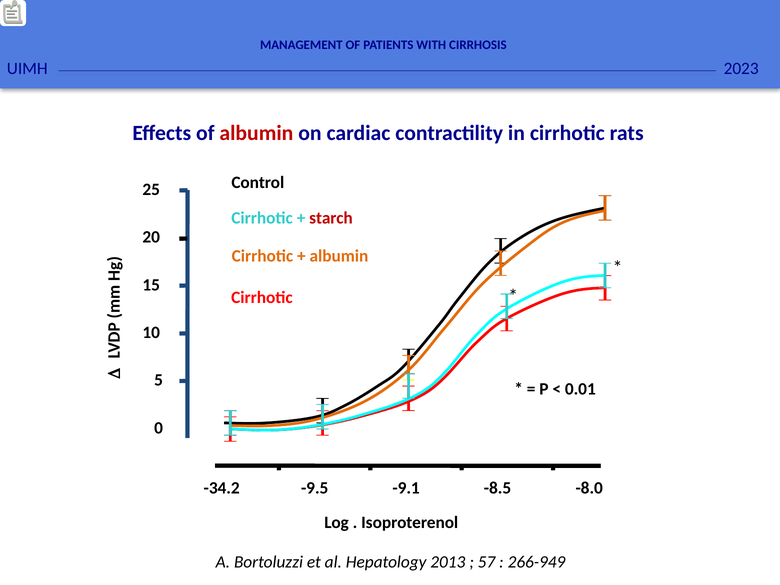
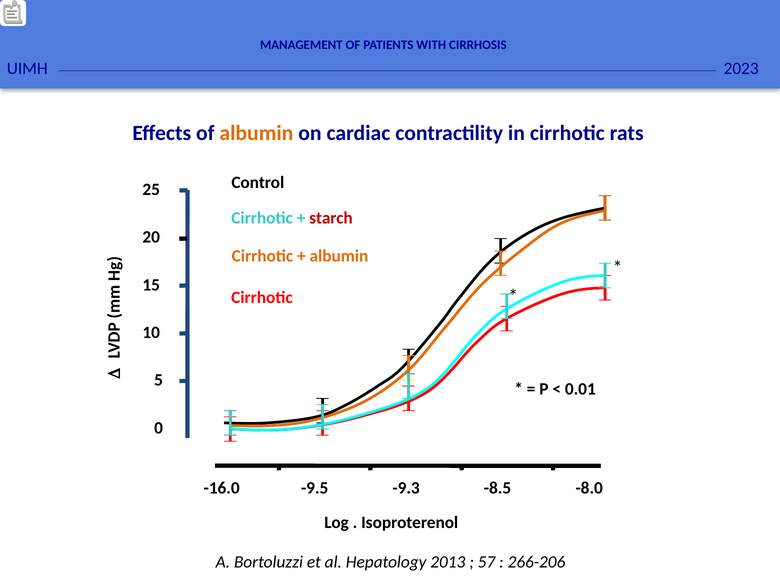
albumin colour: red -> orange (256, 133)
-34.2: -34.2 -> -16.0 (222, 488)
-9.1: -9.1 -> -9.3 (406, 488)
266-949: 266-949 -> 266-206 (537, 562)
